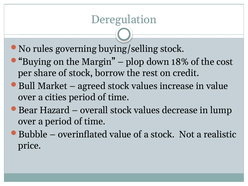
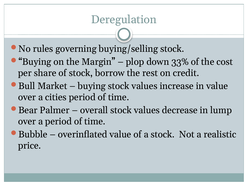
18%: 18% -> 33% (180, 62)
agreed: agreed -> buying (92, 86)
Hazard: Hazard -> Palmer (55, 110)
